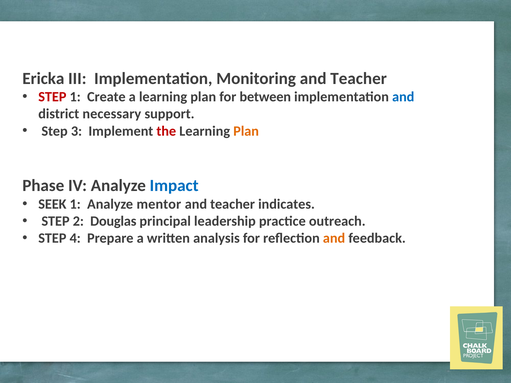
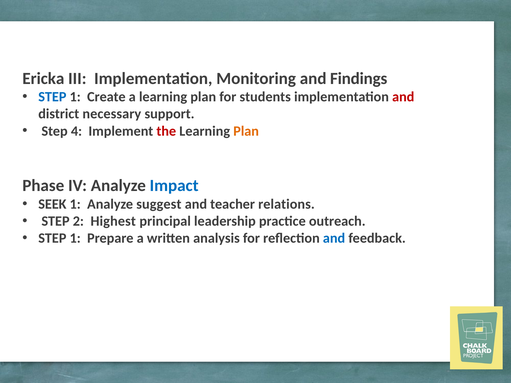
Monitoring and Teacher: Teacher -> Findings (359, 78)
STEP colour: red -> blue (52, 97)
between: between -> students (265, 97)
and colour: blue -> red (403, 97)
3: 3 -> 4 (76, 131)
mentor: mentor -> suggest (159, 204)
indicates: indicates -> relations (286, 204)
Douglas: Douglas -> Highest (113, 221)
4: 4 -> 1 (75, 238)
and colour: orange -> blue (334, 238)
